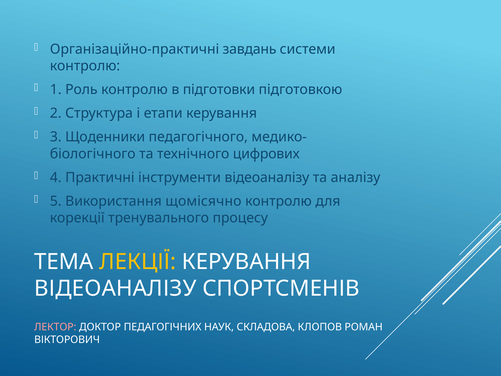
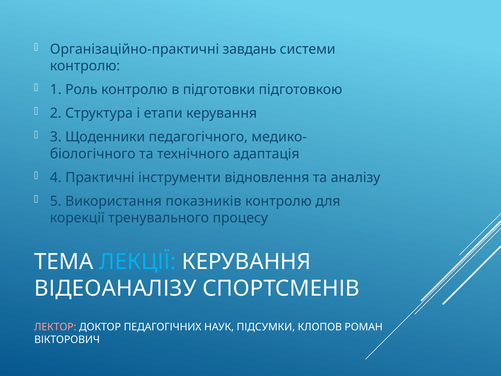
цифрових: цифрових -> адаптація (266, 154)
інструменти відеоаналізу: відеоаналізу -> відновлення (267, 177)
щомісячно: щомісячно -> показників (203, 201)
ЛЕКЦІЇ colour: yellow -> light blue (138, 262)
СКЛАДОВА: СКЛАДОВА -> ПІДСУМКИ (266, 327)
